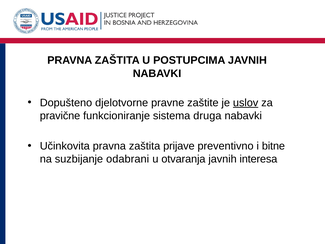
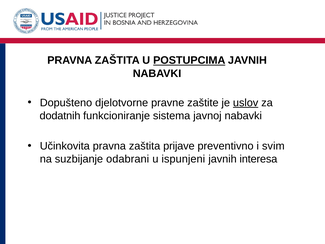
POSTUPCIMA underline: none -> present (189, 60)
pravične: pravične -> dodatnih (60, 116)
druga: druga -> javnoj (207, 116)
bitne: bitne -> svim (273, 146)
otvaranja: otvaranja -> ispunjeni (183, 159)
